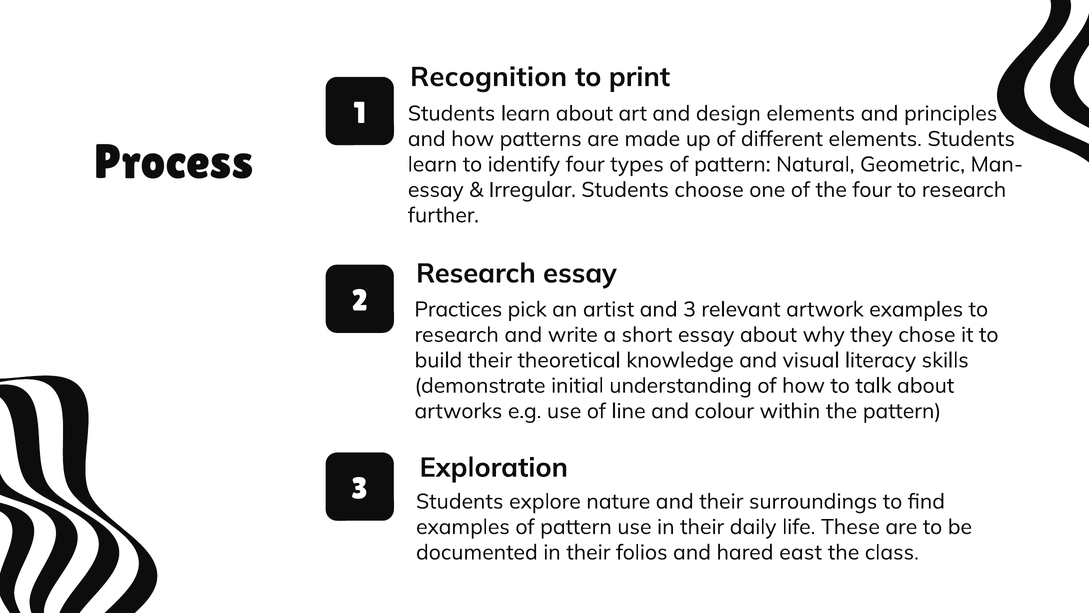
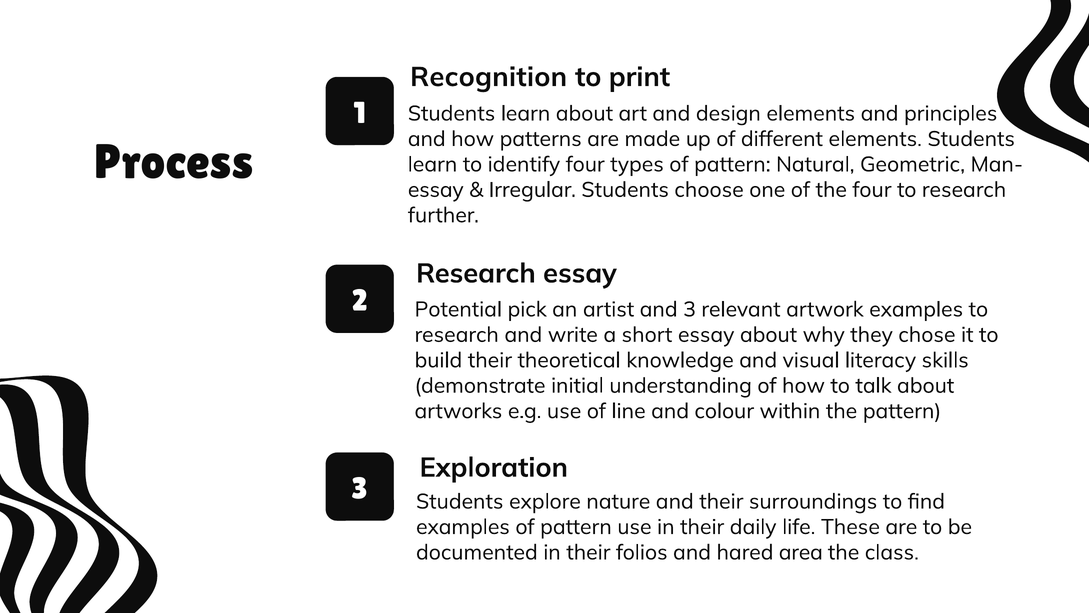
Practices: Practices -> Potential (458, 309)
east: east -> area (801, 552)
